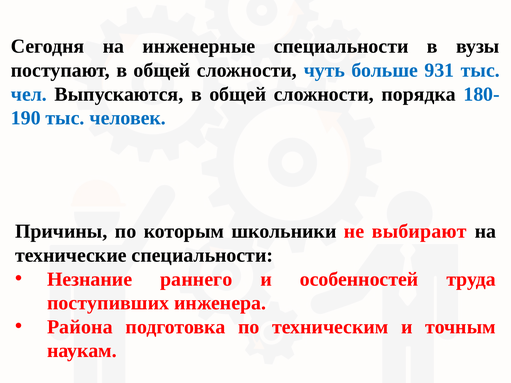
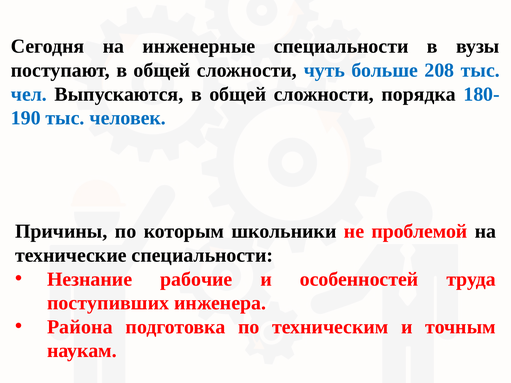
931: 931 -> 208 (439, 70)
выбирают: выбирают -> проблемой (419, 232)
раннего: раннего -> рабочие (196, 279)
